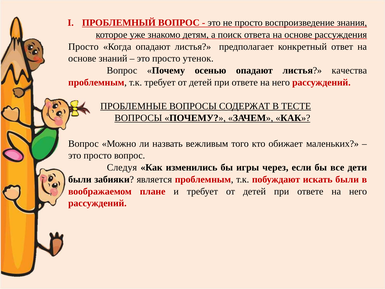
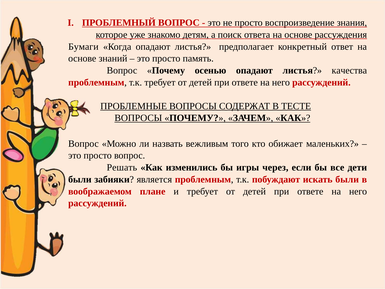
Просто: Просто -> Бумаги (83, 47)
утенок: утенок -> память (198, 58)
Следуя: Следуя -> Решать (122, 167)
